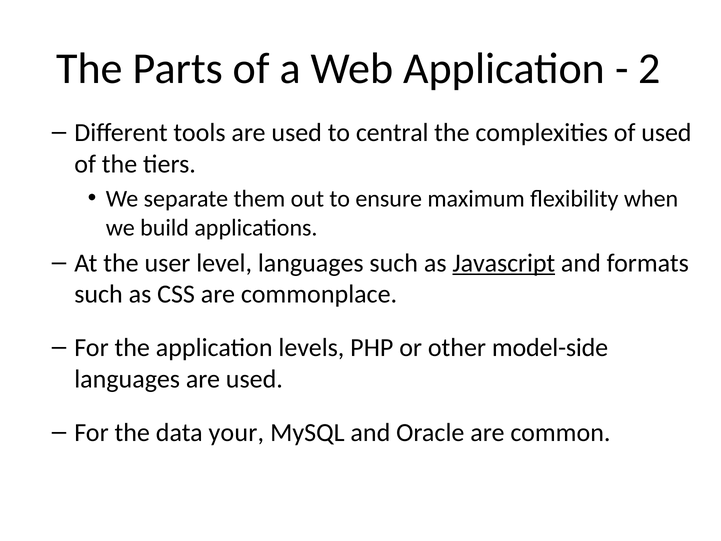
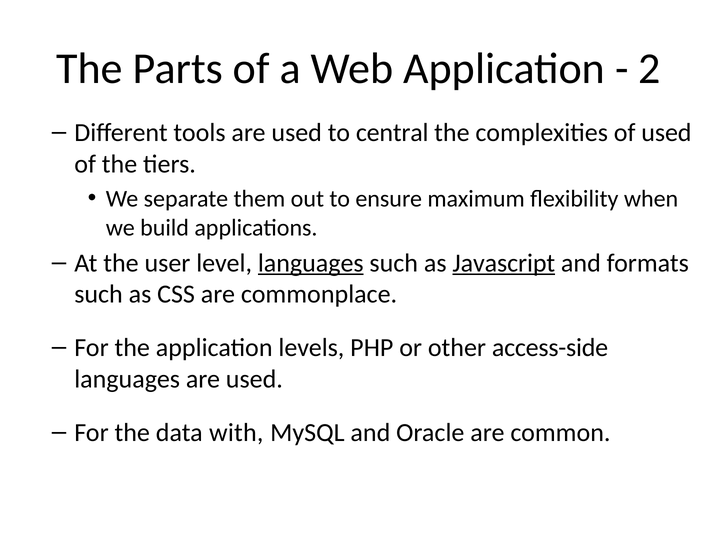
languages underline: none -> present (311, 263)
model-side: model-side -> access-side (550, 348)
your: your -> with (236, 432)
